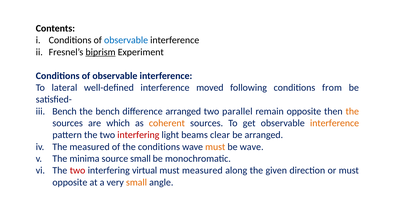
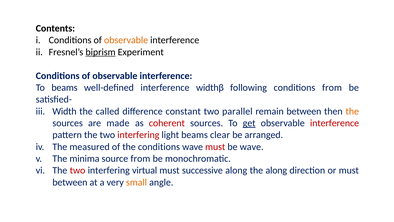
observable colour: blue -> orange (126, 40)
To lateral: lateral -> beams (65, 87)
moved: moved -> widthβ (210, 87)
Bench: Bench -> Width (64, 111)
the bench: bench -> called (108, 111)
difference arranged: arranged -> constant (183, 111)
remain opposite: opposite -> between (304, 111)
which: which -> made (118, 123)
coherent colour: orange -> red (167, 123)
get underline: none -> present (249, 123)
interference colour: orange -> red (335, 123)
must colour: orange -> red (215, 147)
source small: small -> from (140, 158)
must measured: measured -> successive (202, 170)
the given: given -> along (276, 170)
opposite: opposite -> between (70, 182)
